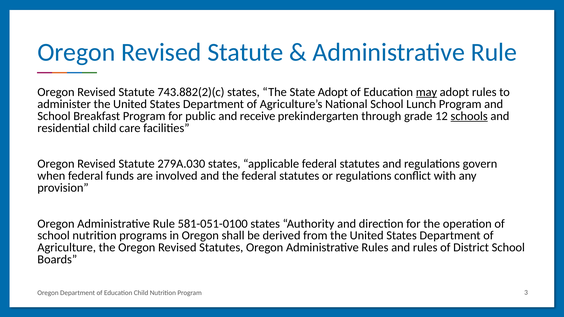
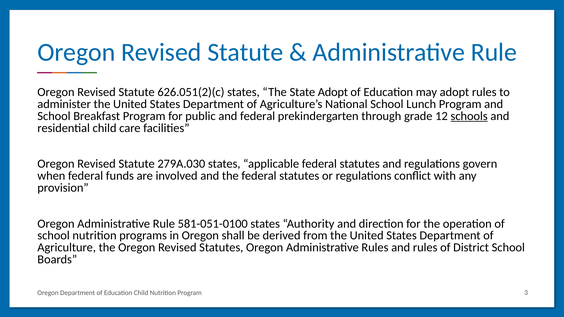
743.882(2)(c: 743.882(2)(c -> 626.051(2)(c (191, 92)
may underline: present -> none (426, 92)
and receive: receive -> federal (258, 116)
